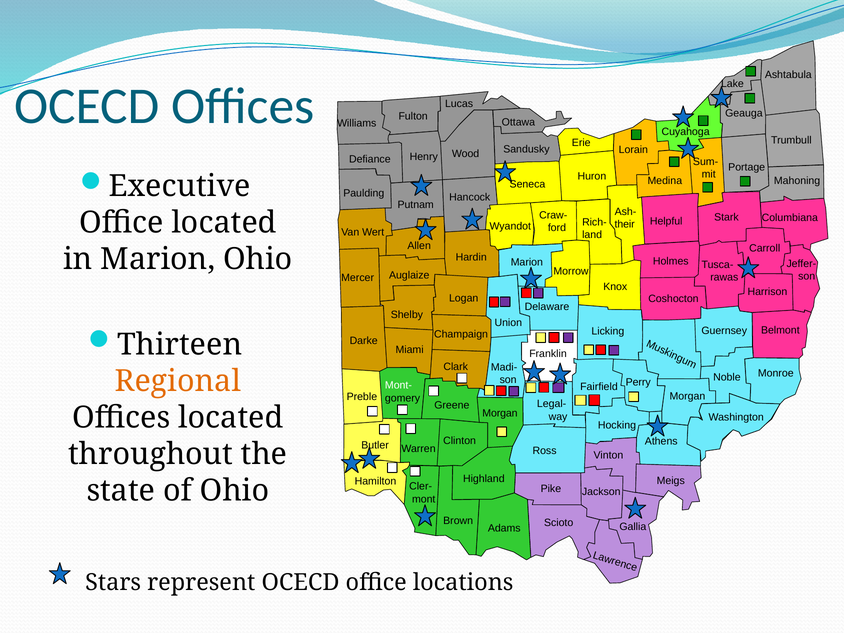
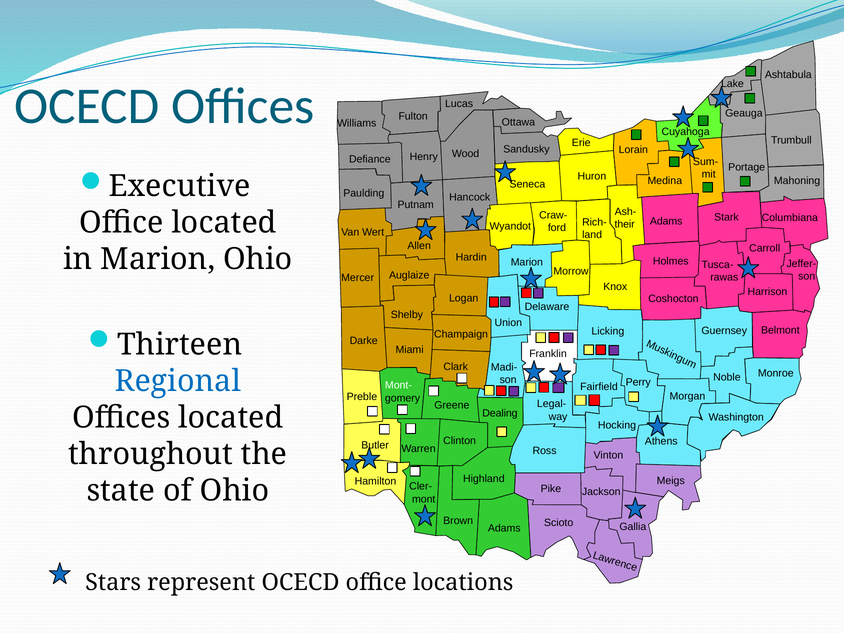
Helpful: Helpful -> Adams (666, 221)
Regional colour: orange -> blue (178, 381)
Morgan: Morgan -> Dealing (500, 413)
